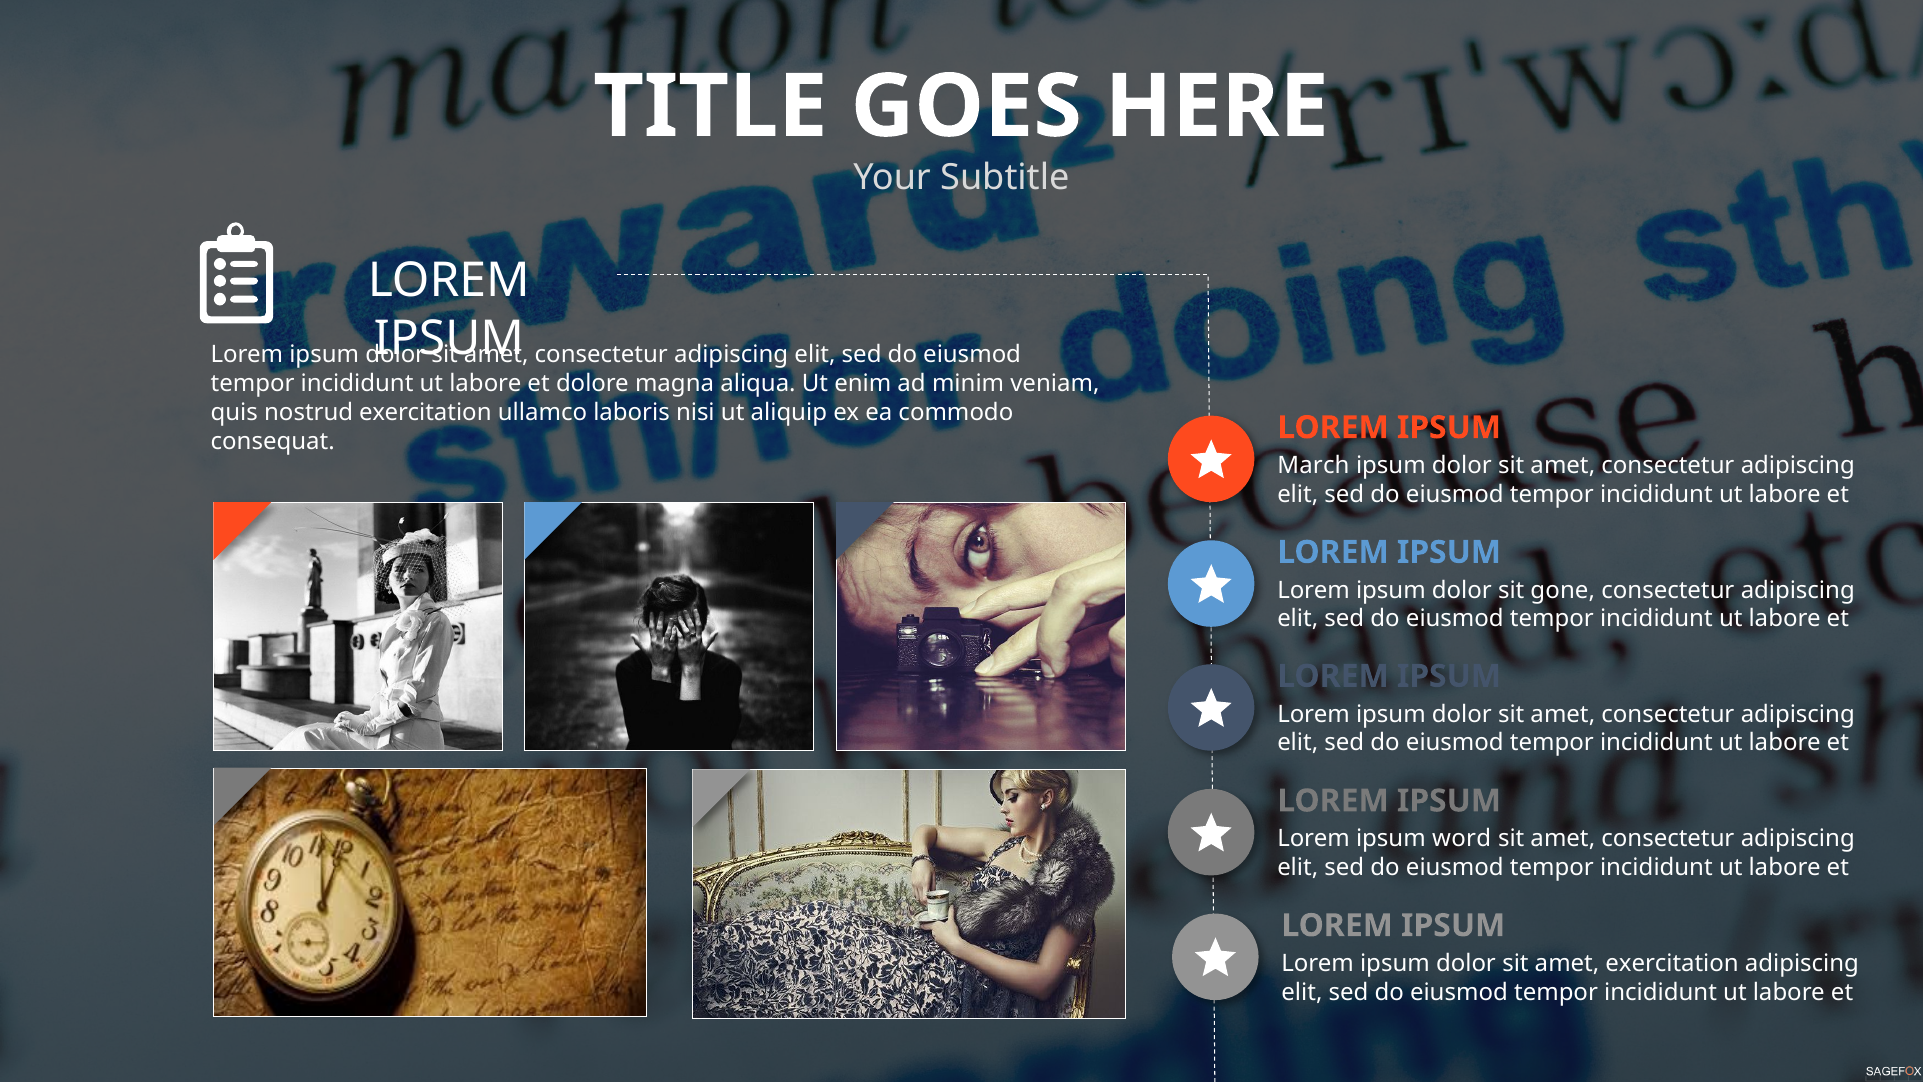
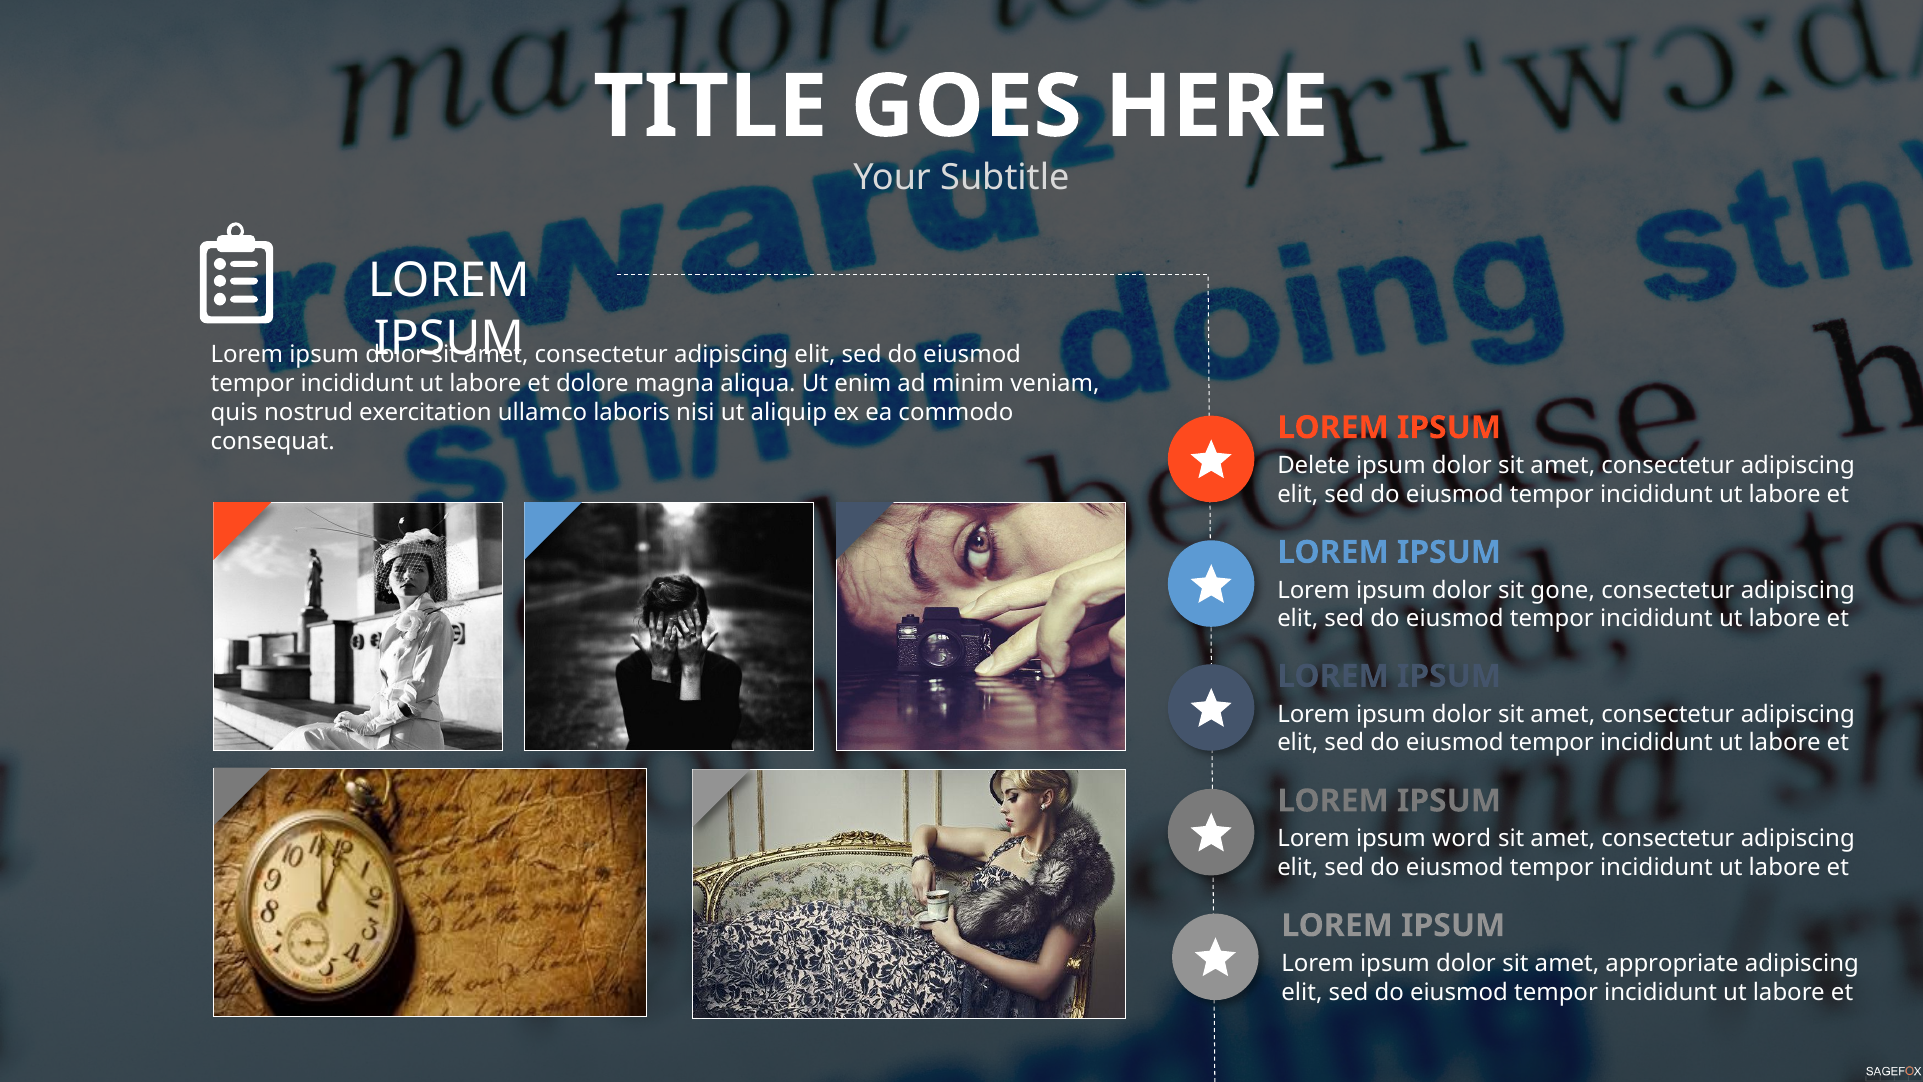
March: March -> Delete (1314, 465)
amet exercitation: exercitation -> appropriate (1672, 963)
